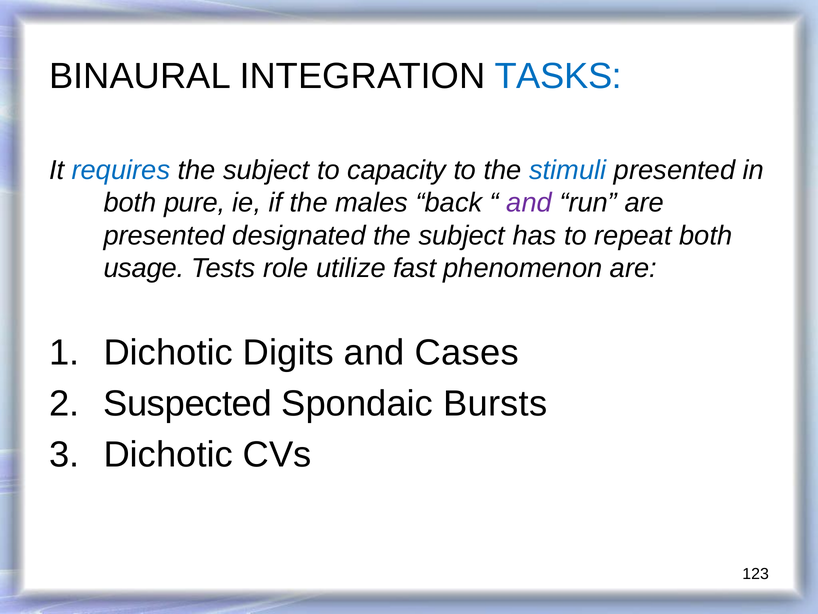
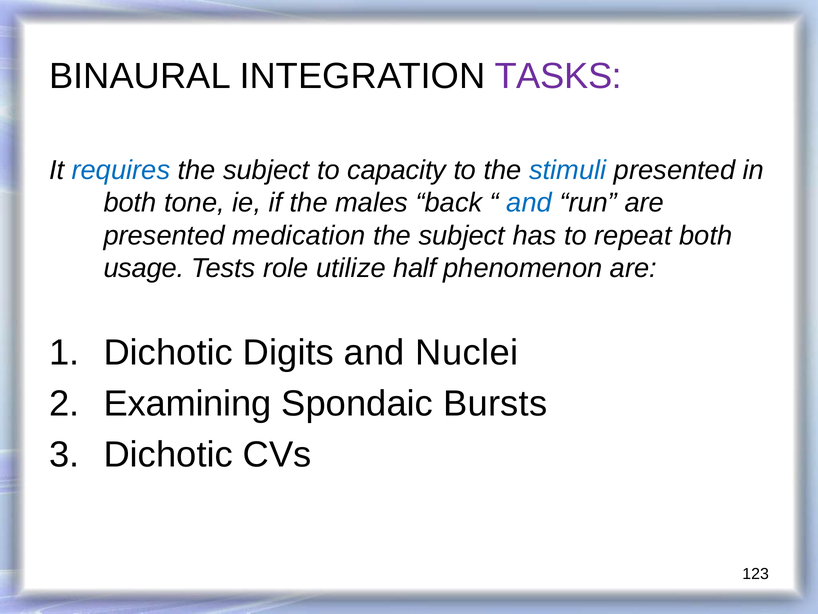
TASKS colour: blue -> purple (558, 76)
pure: pure -> tone (194, 203)
and colour: purple -> blue (529, 203)
designated: designated -> medication (299, 236)
fast: fast -> half (415, 268)
Cases: Cases -> Nuclei (467, 352)
Suspected: Suspected -> Examining (188, 403)
